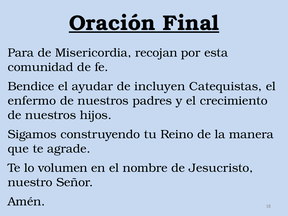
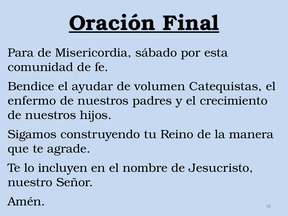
recojan: recojan -> sábado (156, 53)
incluyen: incluyen -> volumen (160, 86)
volumen: volumen -> incluyen (63, 168)
